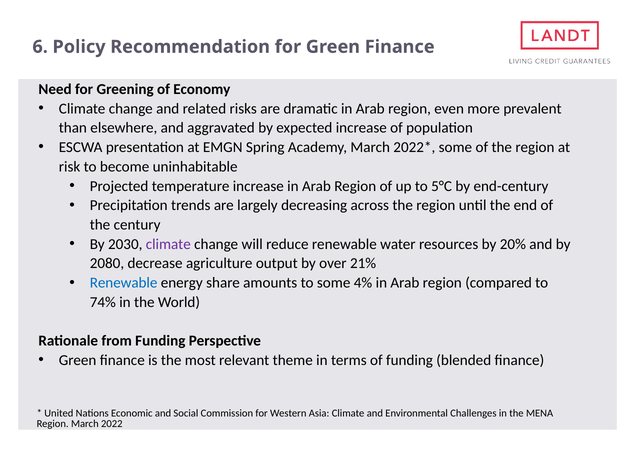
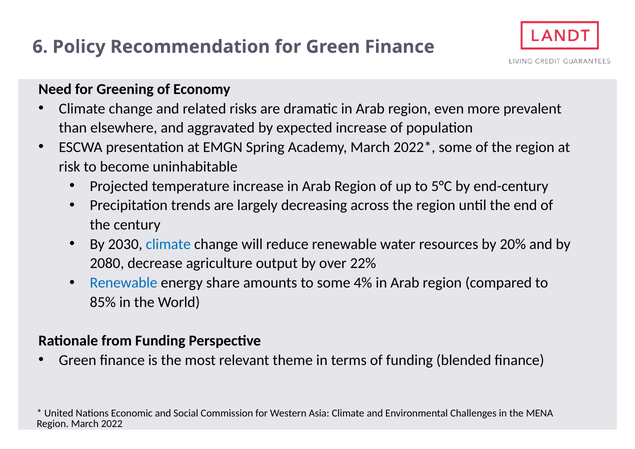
climate colour: purple -> blue (168, 244)
21%: 21% -> 22% (363, 264)
74%: 74% -> 85% (103, 302)
